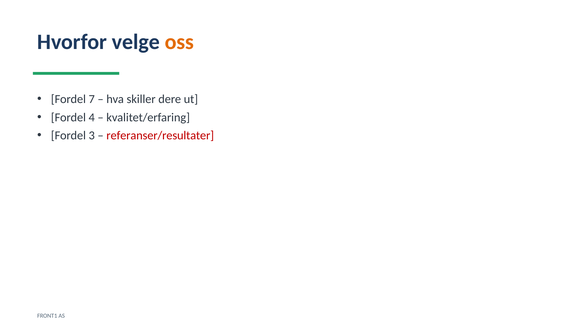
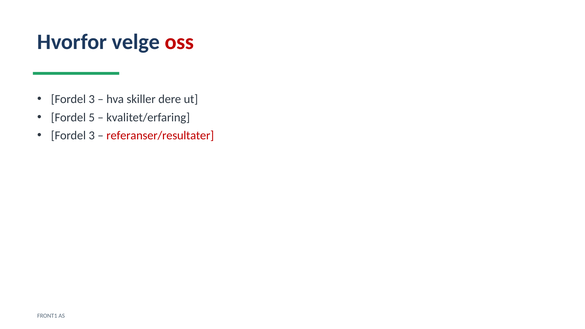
oss colour: orange -> red (179, 42)
7: 7 -> 3 (92, 99)
4: 4 -> 5 (92, 117)
